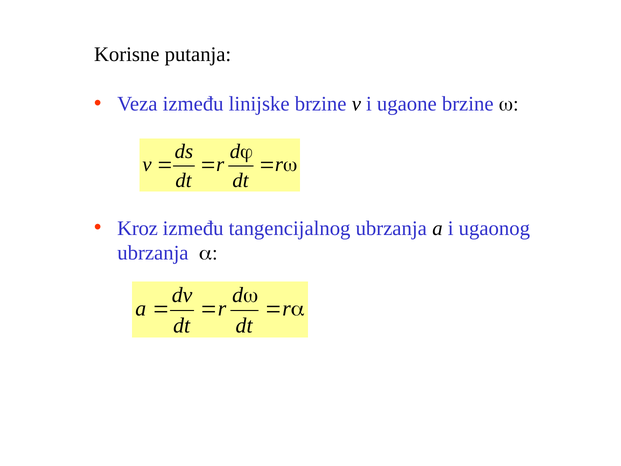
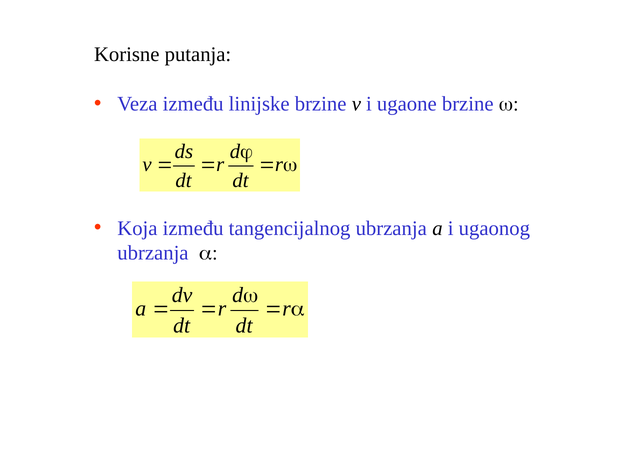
Kroz: Kroz -> Koja (137, 228)
